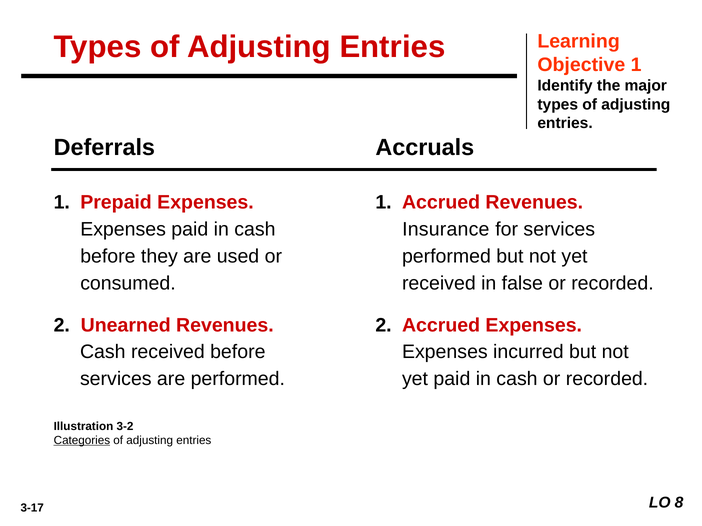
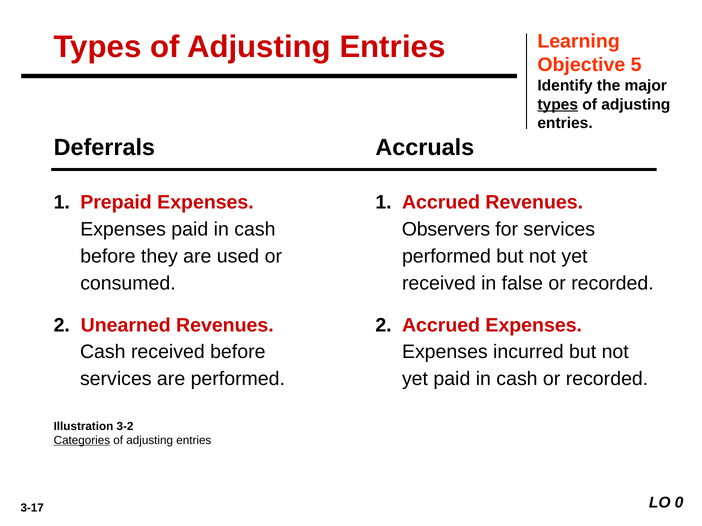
Objective 1: 1 -> 5 (636, 65)
types underline: none -> present (558, 104)
Insurance: Insurance -> Observers (446, 230)
8: 8 -> 0 (679, 503)
